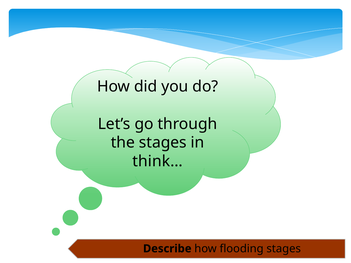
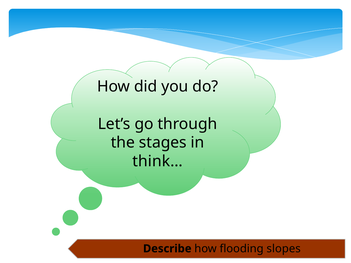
flooding stages: stages -> slopes (284, 249)
